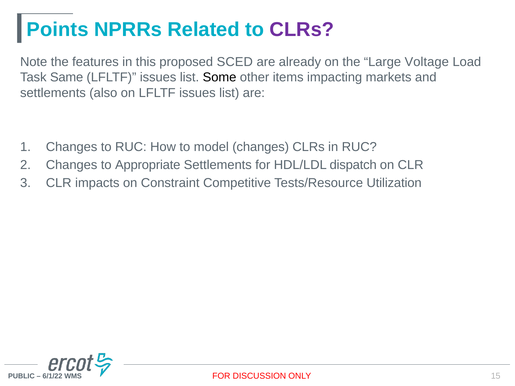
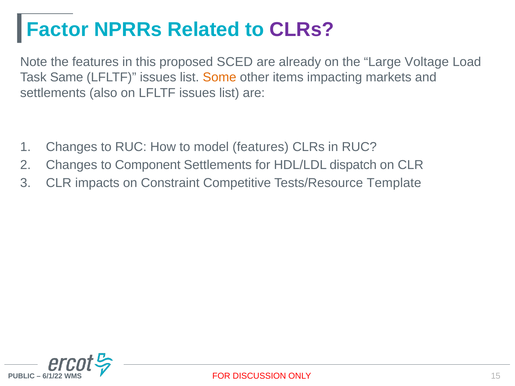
Points: Points -> Factor (58, 30)
Some colour: black -> orange (220, 77)
model changes: changes -> features (261, 147)
Appropriate: Appropriate -> Component (148, 165)
Utilization: Utilization -> Template (394, 183)
